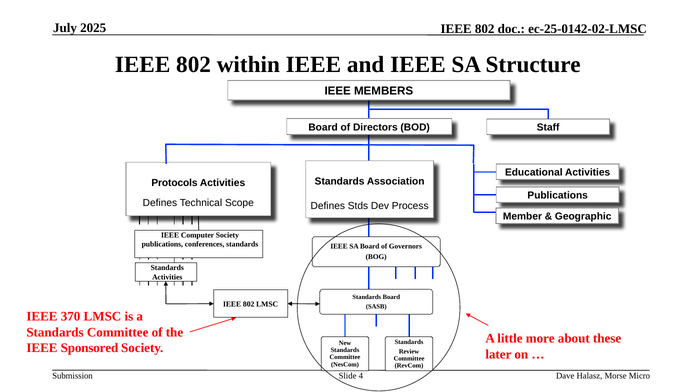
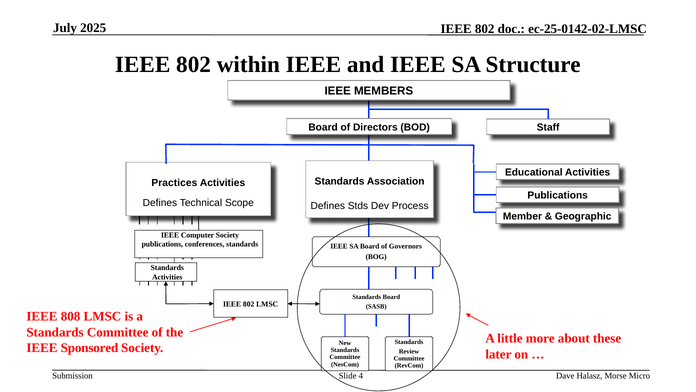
Protocols: Protocols -> Practices (174, 183)
370: 370 -> 808 (71, 316)
